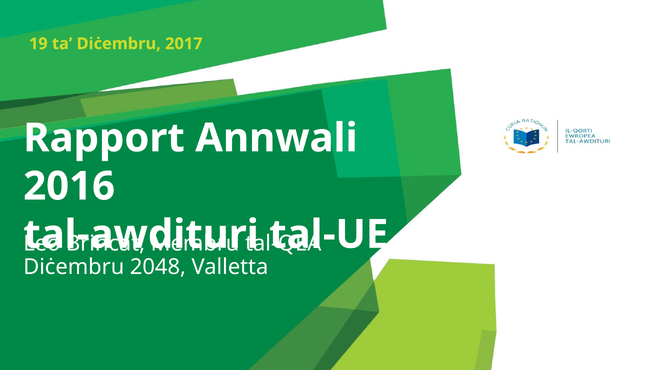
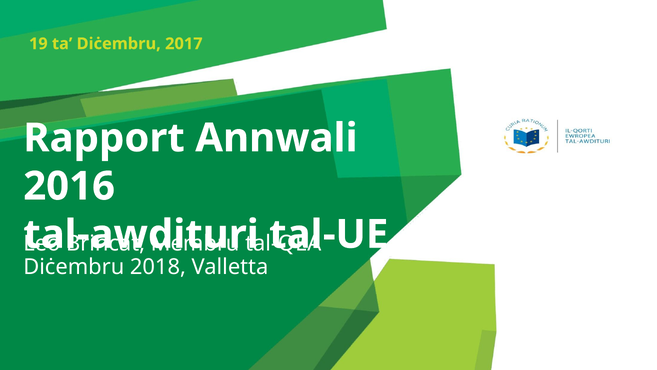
2048: 2048 -> 2018 (158, 267)
